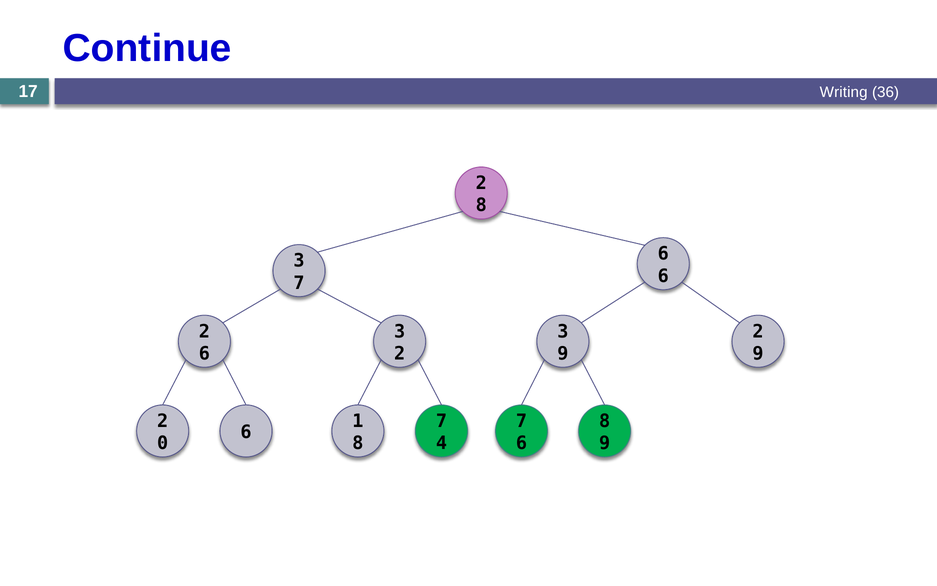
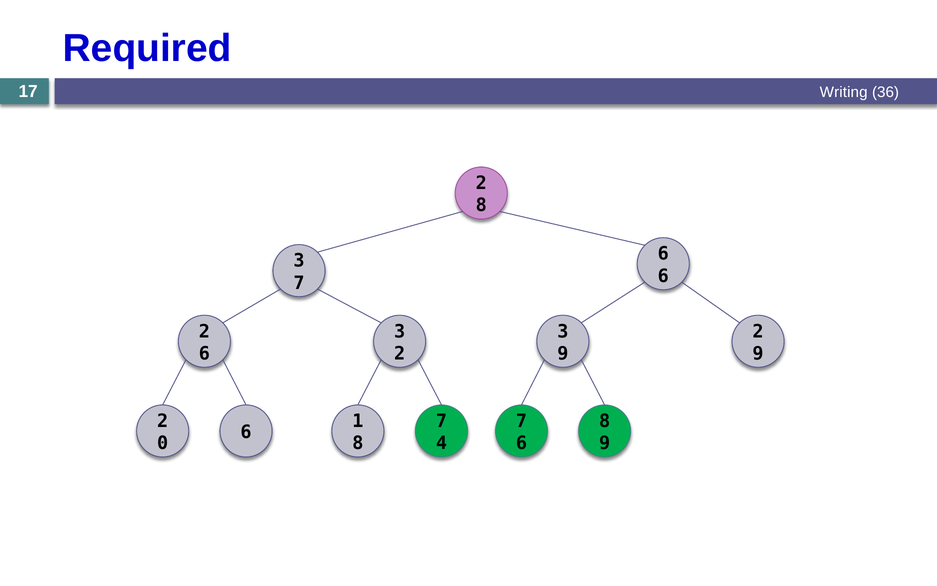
Continue: Continue -> Required (147, 48)
